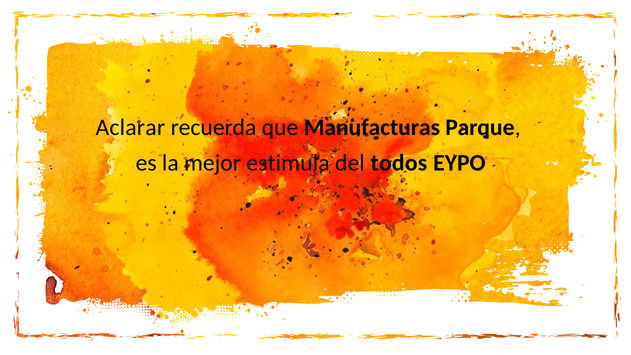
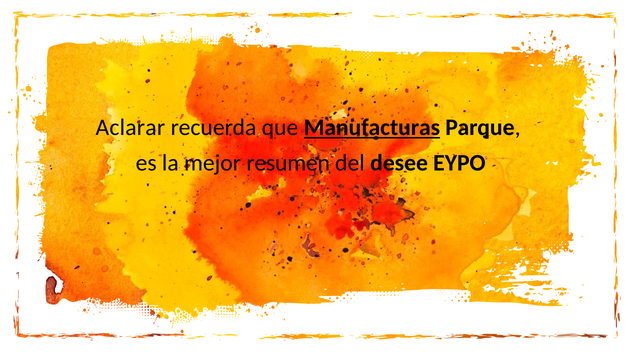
Manufacturas underline: none -> present (372, 128)
estimula: estimula -> resumen (288, 163)
todos: todos -> desee (399, 163)
